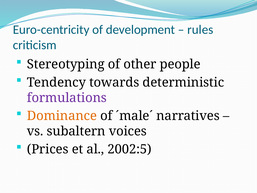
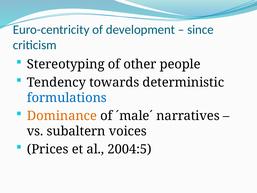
rules: rules -> since (200, 30)
formulations colour: purple -> blue (67, 98)
2002:5: 2002:5 -> 2004:5 (130, 149)
